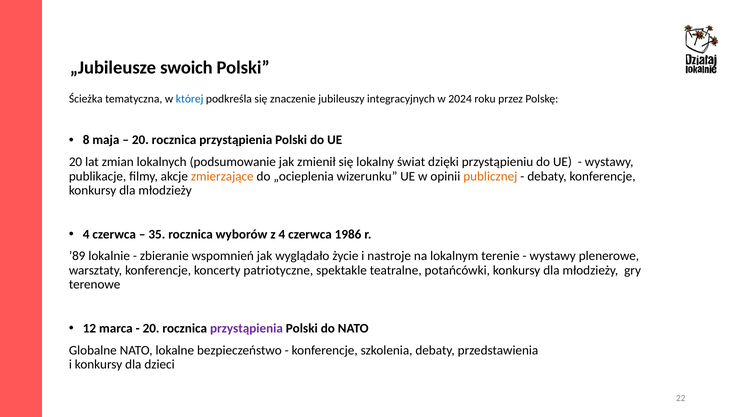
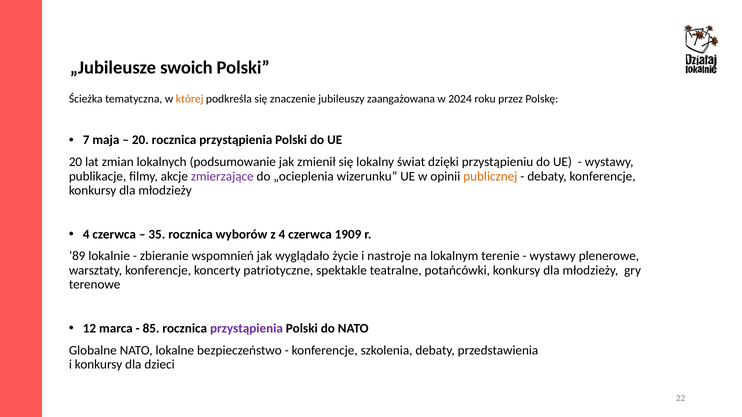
której colour: blue -> orange (190, 99)
integracyjnych: integracyjnych -> zaangażowana (401, 99)
8: 8 -> 7 (86, 140)
zmierzające colour: orange -> purple (222, 176)
1986: 1986 -> 1909 (348, 234)
20: 20 -> 85 (151, 329)
